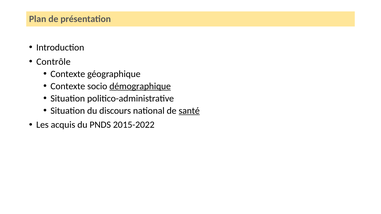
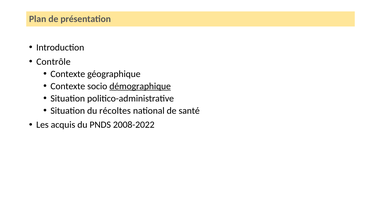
discours: discours -> récoltes (115, 111)
santé underline: present -> none (189, 111)
2015-2022: 2015-2022 -> 2008-2022 (134, 125)
